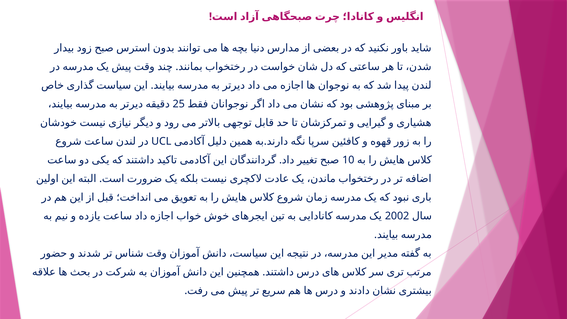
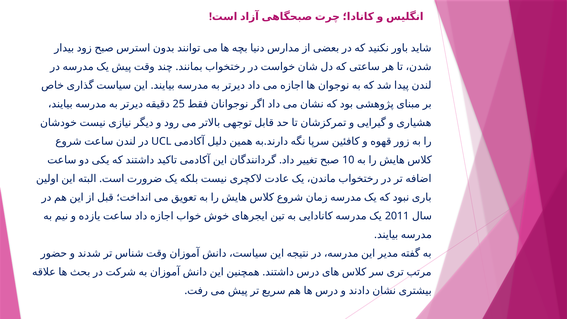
2002: 2002 -> 2011 (397, 216)
